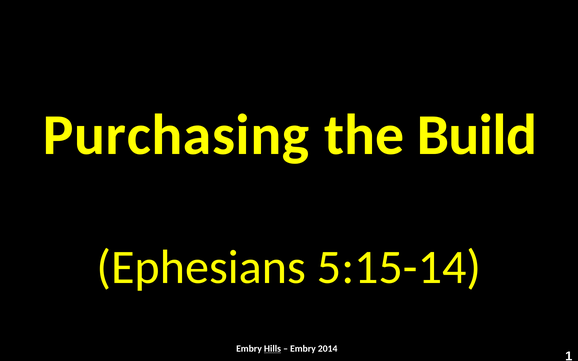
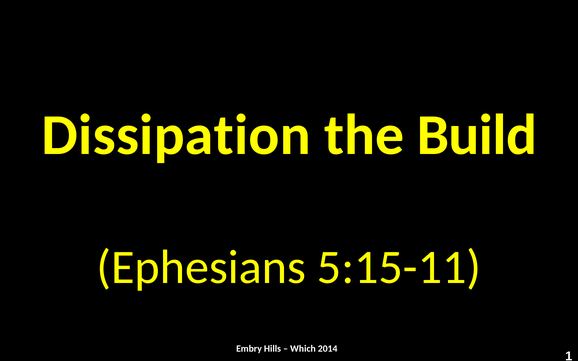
Purchasing: Purchasing -> Dissipation (176, 135)
5:15-14: 5:15-14 -> 5:15-11 (399, 268)
Hills underline: present -> none (272, 349)
Embry: Embry -> Which (303, 349)
